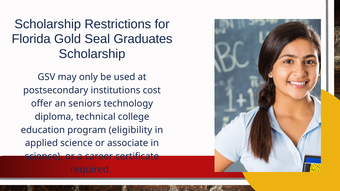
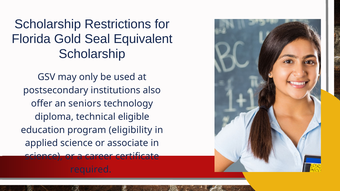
Graduates: Graduates -> Equivalent (143, 39)
cost: cost -> also (152, 90)
college: college -> eligible (134, 117)
